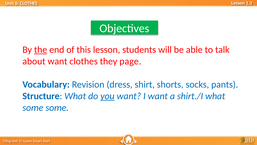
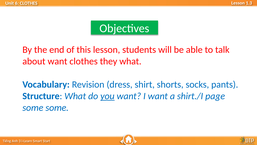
the underline: present -> none (41, 50)
they page: page -> what (130, 61)
shirt./I what: what -> page (215, 96)
